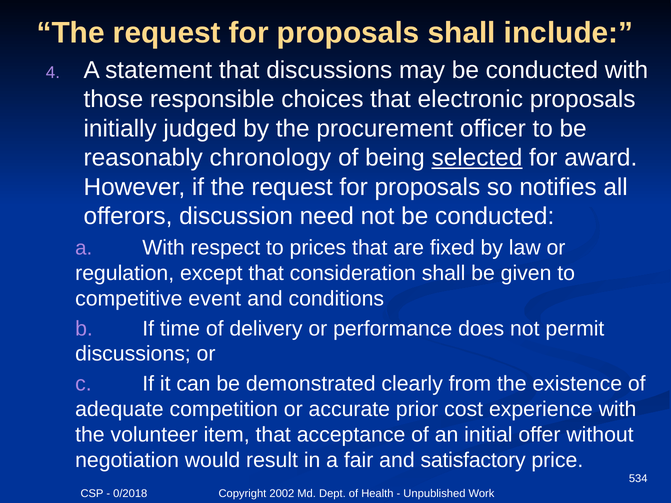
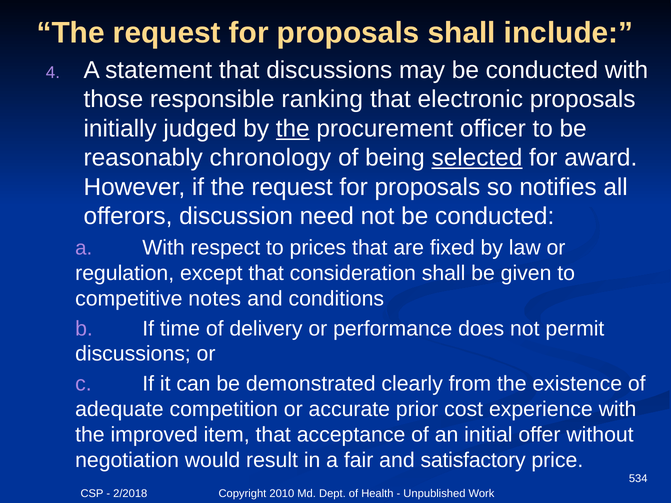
choices: choices -> ranking (322, 99)
the underline: none -> present (293, 129)
event: event -> notes (215, 299)
volunteer: volunteer -> improved (154, 435)
0/2018: 0/2018 -> 2/2018 (130, 494)
2002: 2002 -> 2010 (282, 494)
